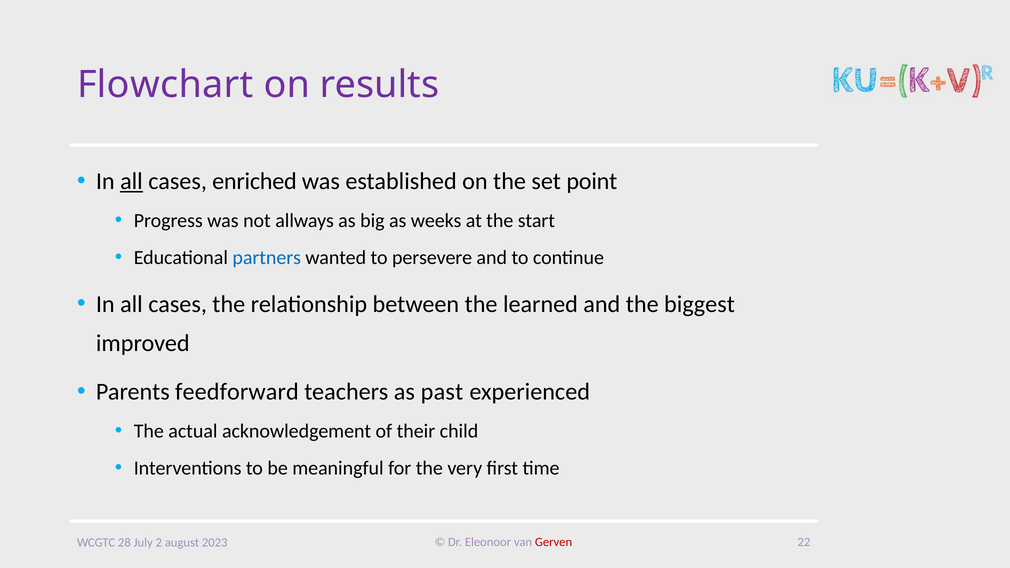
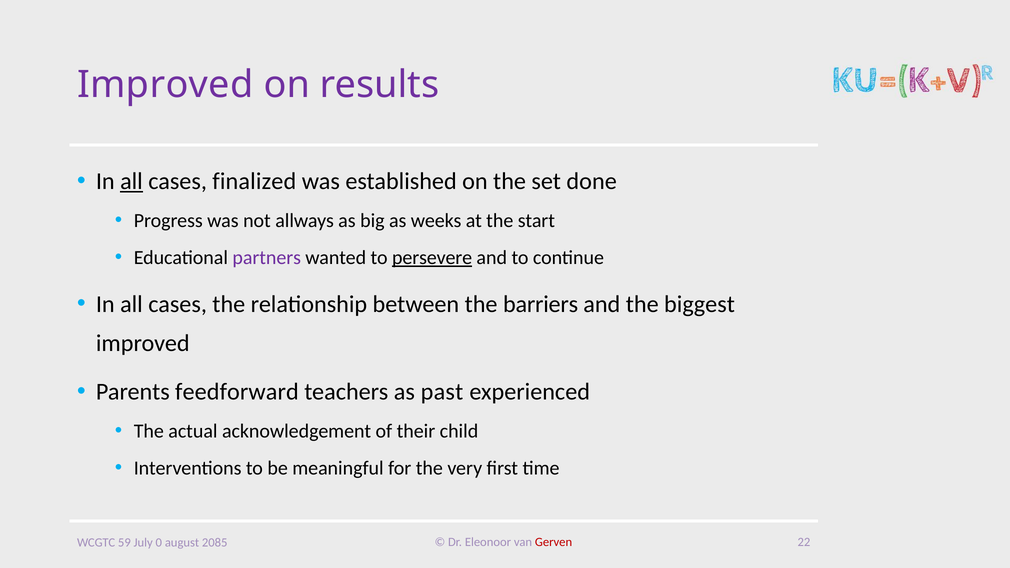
Flowchart: Flowchart -> Improved (165, 85)
enriched: enriched -> finalized (254, 181)
point: point -> done (592, 181)
partners colour: blue -> purple (267, 258)
persevere underline: none -> present (432, 258)
learned: learned -> barriers (541, 304)
28: 28 -> 59 (124, 543)
2: 2 -> 0 (159, 543)
2023: 2023 -> 2085 (215, 543)
